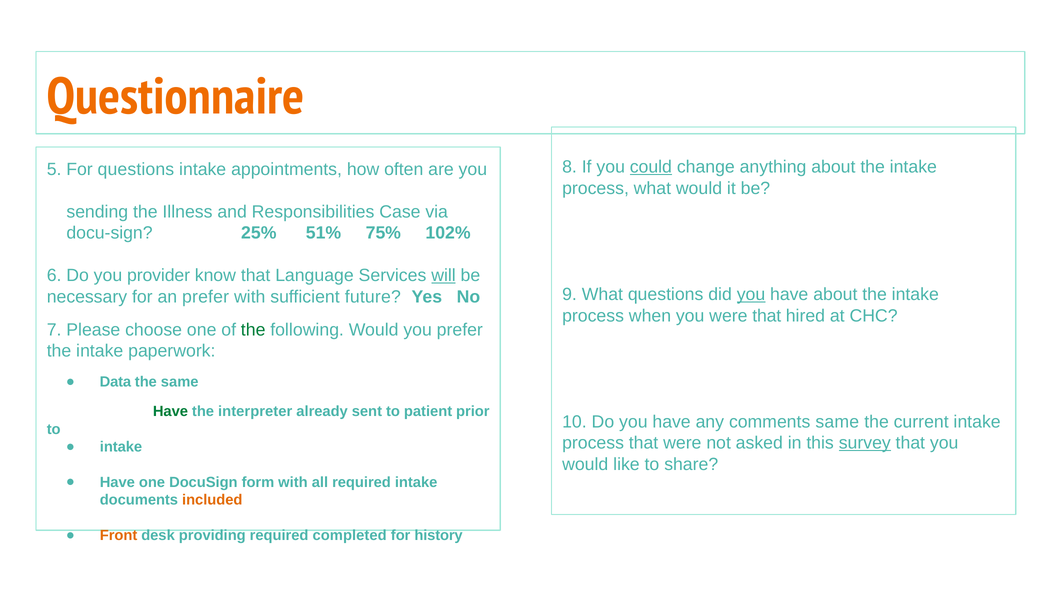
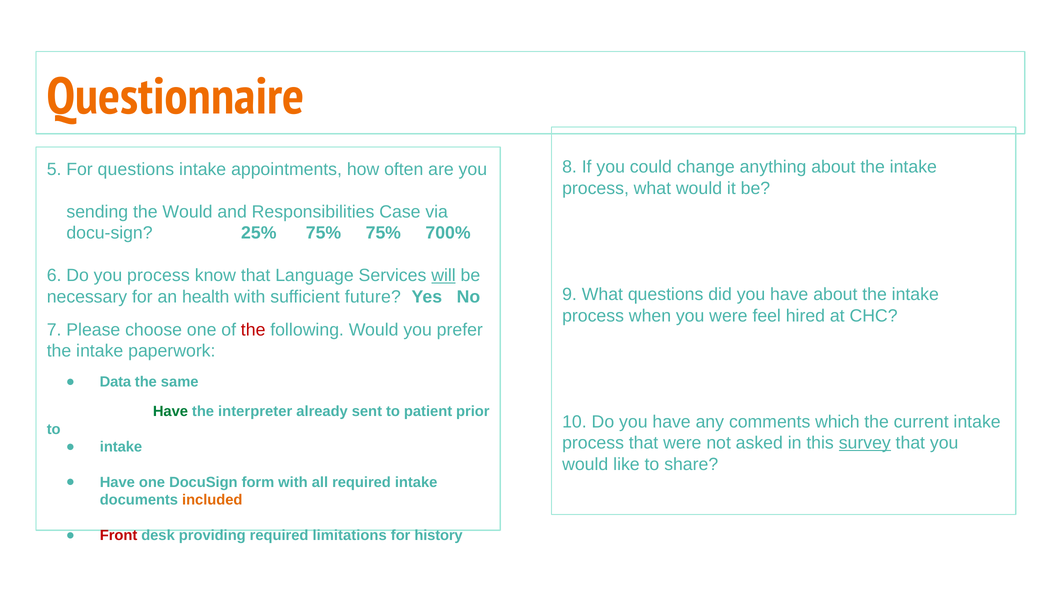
could underline: present -> none (651, 167)
the Illness: Illness -> Would (187, 212)
25% 51%: 51% -> 75% (324, 233)
102%: 102% -> 700% (448, 233)
you provider: provider -> process (158, 275)
you underline: present -> none (751, 294)
an prefer: prefer -> health (206, 297)
were that: that -> feel (767, 316)
the colour: green -> red (253, 330)
comments same: same -> which (837, 422)
Front colour: orange -> red (119, 535)
completed: completed -> limitations (350, 535)
